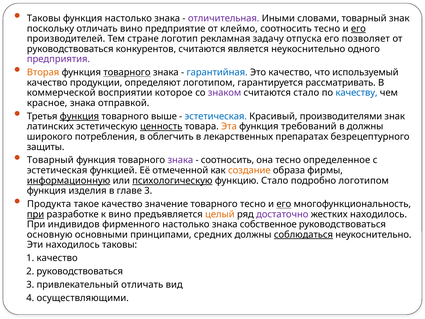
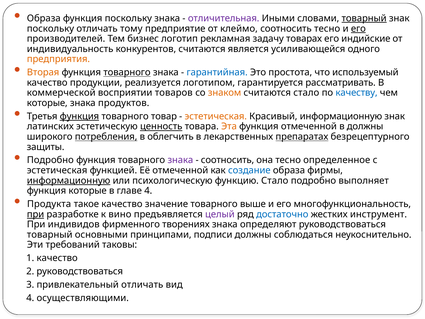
Таковы: Таковы -> Образа (44, 18)
функция настолько: настолько -> поскольку (128, 18)
товарный underline: none -> present (364, 18)
отличать вино: вино -> тому (131, 29)
стране: стране -> бизнес (143, 39)
отпуска: отпуска -> товарах (304, 39)
позволяет: позволяет -> индийские (366, 39)
руководствоваться: руководствоваться -> индивидуальность (70, 49)
является неукоснительно: неукоснительно -> усиливающейся (308, 49)
предприятия colour: purple -> orange (58, 59)
Это качество: качество -> простота (290, 72)
определяют: определяют -> реализуется (153, 83)
которое: которое -> товаров (174, 93)
знаком colour: purple -> orange (225, 93)
красное: красное -> которые (47, 103)
отправкой: отправкой -> продуктов (124, 103)
выше: выше -> товар (164, 116)
эстетическая colour: blue -> orange (216, 116)
Красивый производителями: производителями -> информационную (341, 116)
функция требований: требований -> отмеченной (309, 126)
потребления underline: none -> present (106, 137)
препаратах underline: none -> present (302, 137)
Товарный: Товарный -> Подробно (50, 160)
создание colour: orange -> blue (249, 170)
психологическую underline: present -> none (172, 180)
подробно логотипом: логотипом -> выполняет (364, 180)
функция изделия: изделия -> которые (88, 191)
главе 3: 3 -> 4 (148, 191)
товарного тесно: тесно -> выше (253, 204)
его underline: present -> none (284, 204)
целый colour: orange -> purple (220, 214)
достаточно colour: purple -> blue (282, 214)
жестких находилось: находилось -> инструмент (379, 214)
фирменного настолько: настолько -> творениях (186, 224)
собственное: собственное -> определяют (268, 224)
основную: основную -> товарный (50, 234)
средних: средних -> подписи (213, 234)
соблюдаться underline: present -> none (303, 234)
Эти находилось: находилось -> требований (73, 245)
